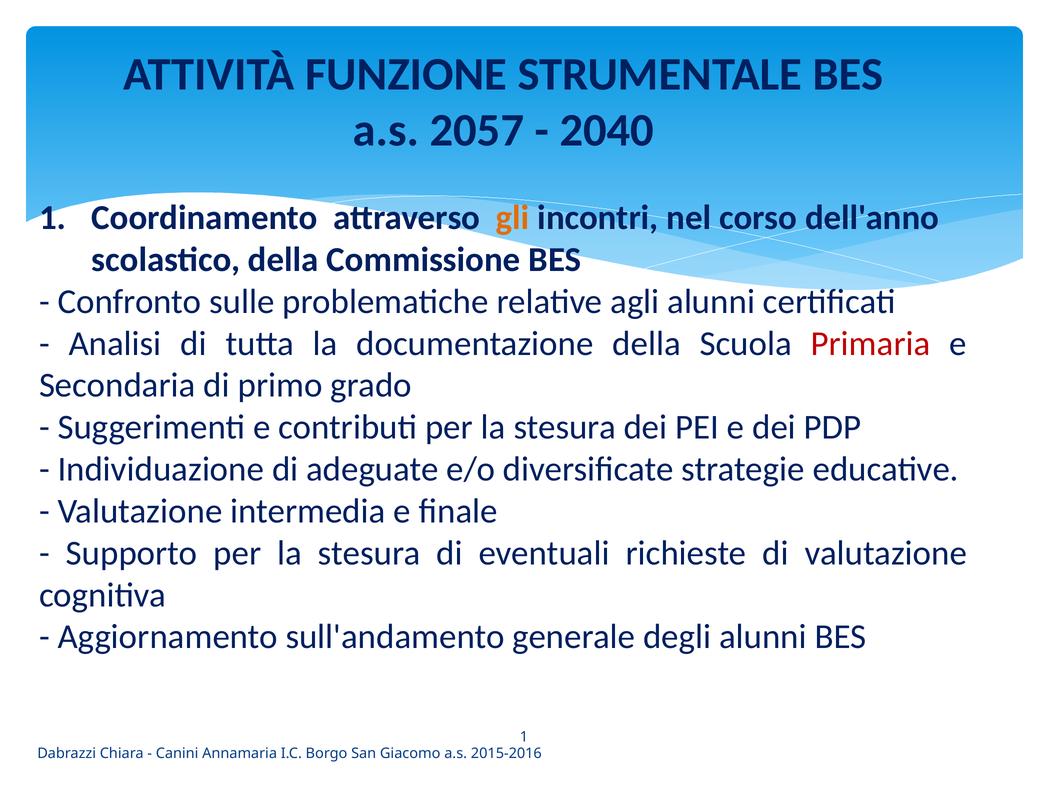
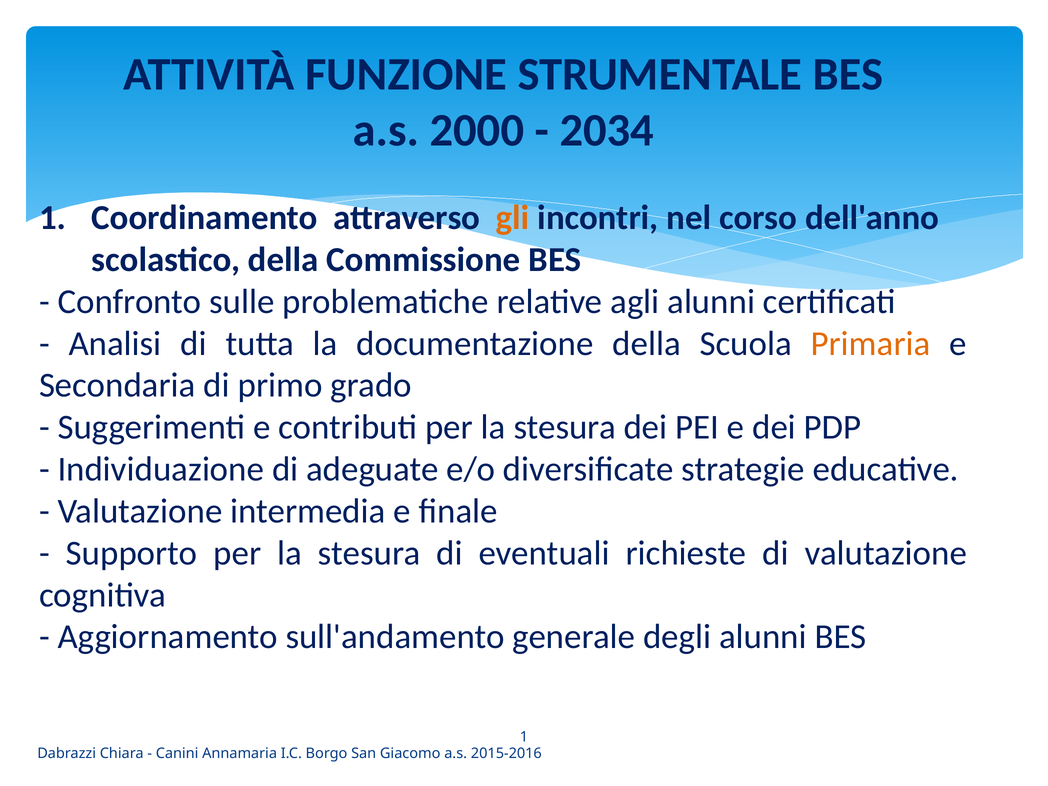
2057: 2057 -> 2000 (477, 130)
2040: 2040 -> 2034 (607, 130)
Primaria colour: red -> orange (871, 344)
